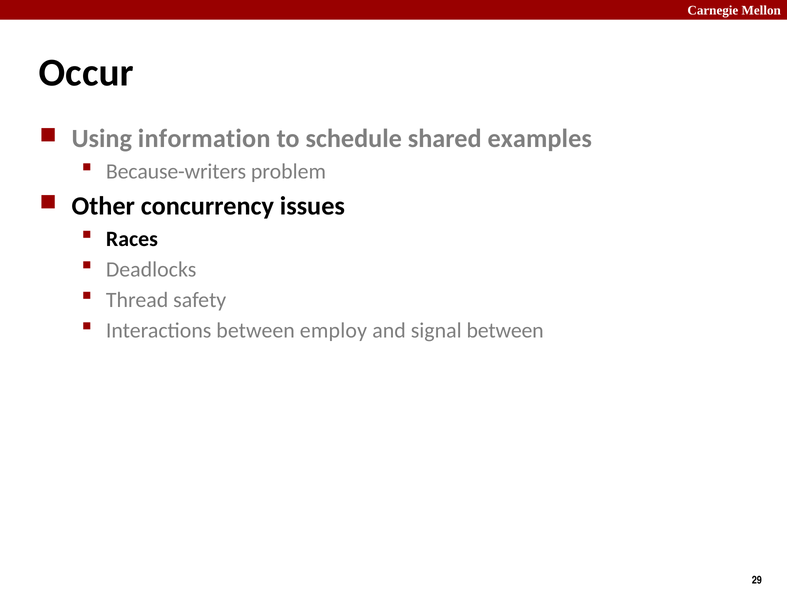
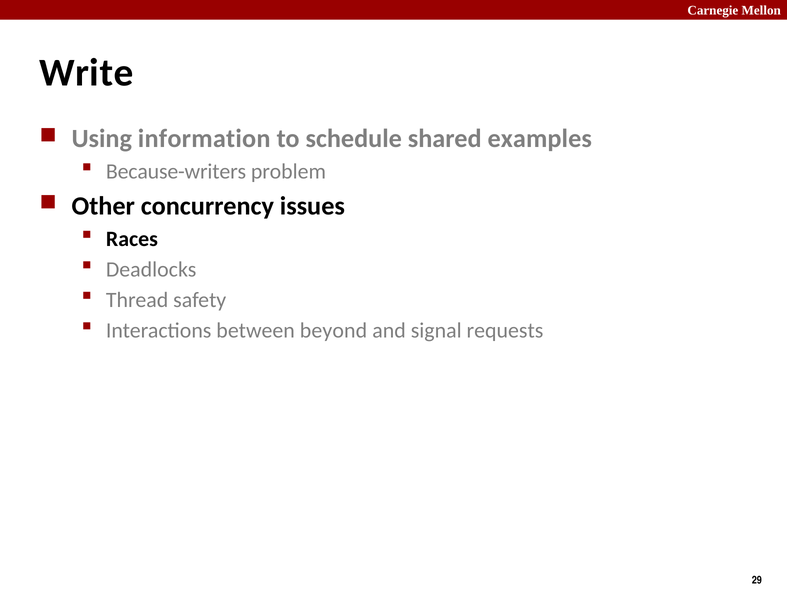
Occur: Occur -> Write (86, 73)
employ: employ -> beyond (333, 331)
signal between: between -> requests (505, 331)
